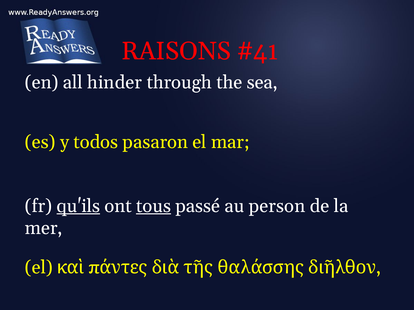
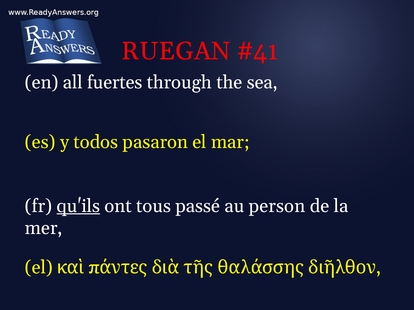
RAISONS: RAISONS -> RUEGAN (176, 51)
hinder: hinder -> fuertes (115, 82)
tous underline: present -> none (154, 206)
